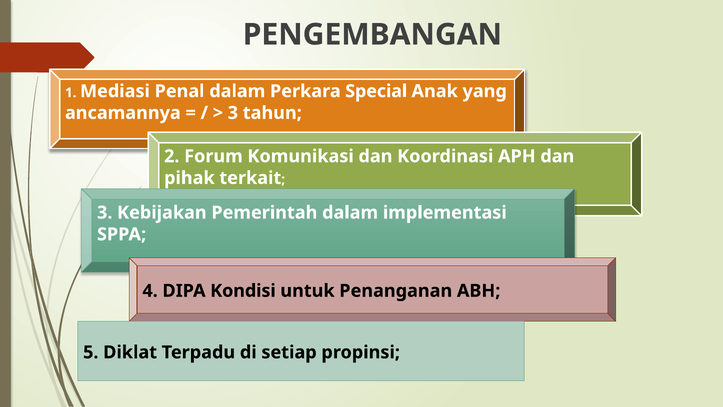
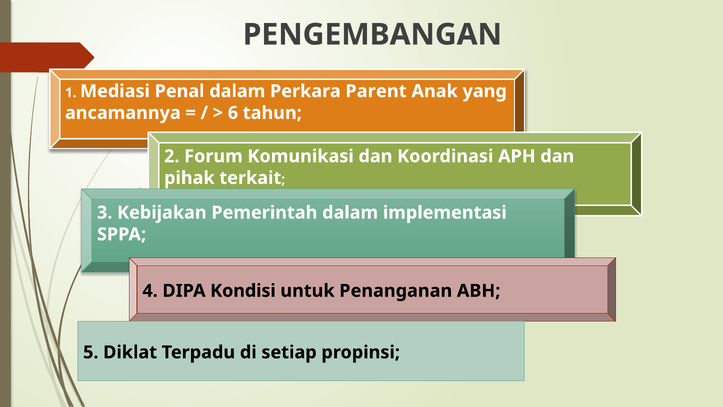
Special: Special -> Parent (376, 91)
3: 3 -> 6 (233, 113)
